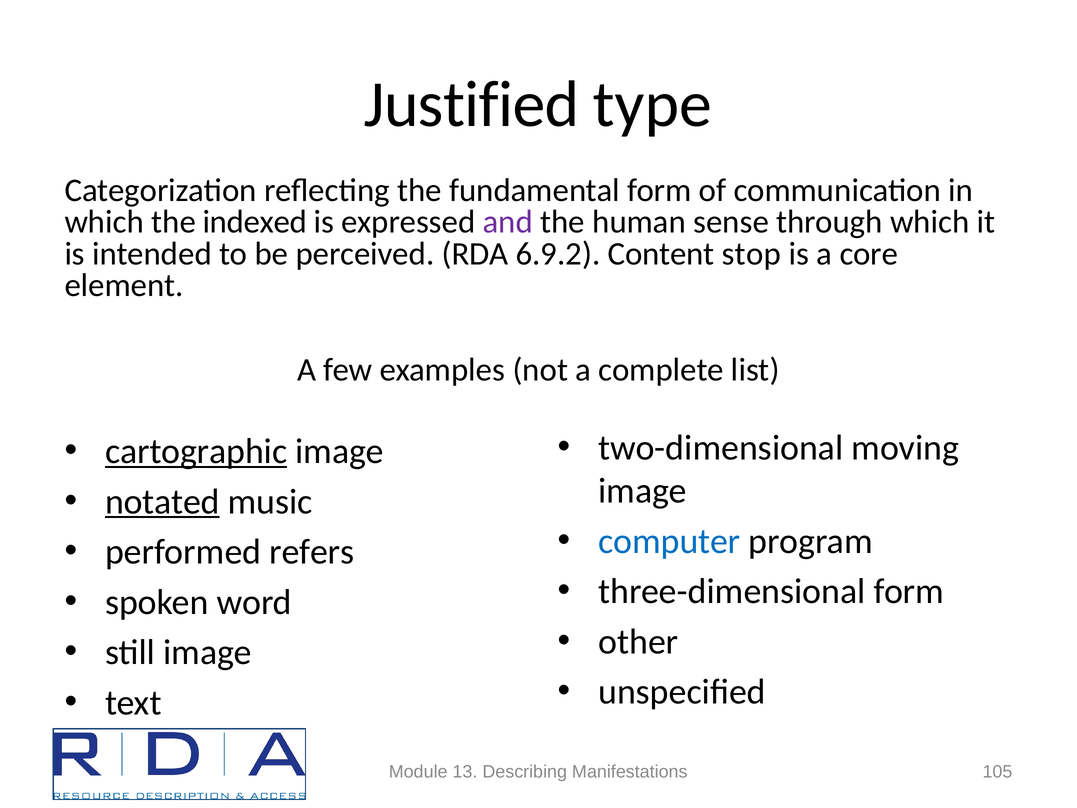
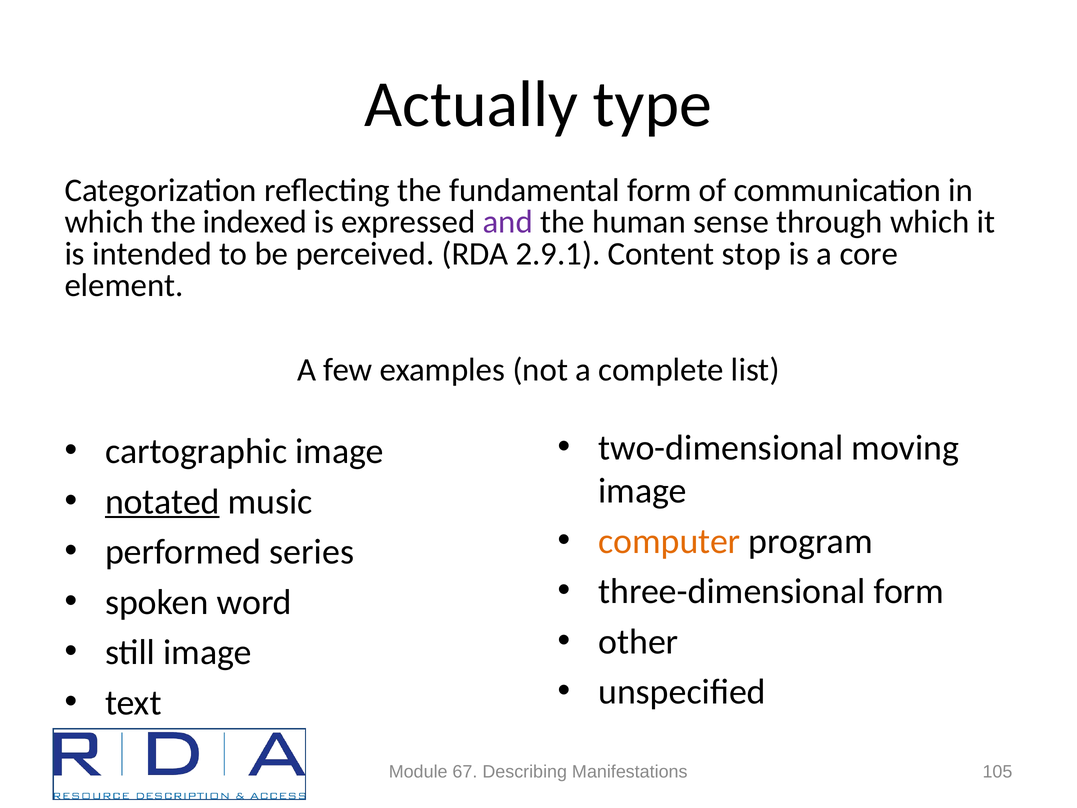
Justified: Justified -> Actually (471, 104)
6.9.2: 6.9.2 -> 2.9.1 (558, 254)
cartographic underline: present -> none (196, 451)
computer colour: blue -> orange (669, 541)
refers: refers -> series (312, 552)
13: 13 -> 67 (465, 771)
